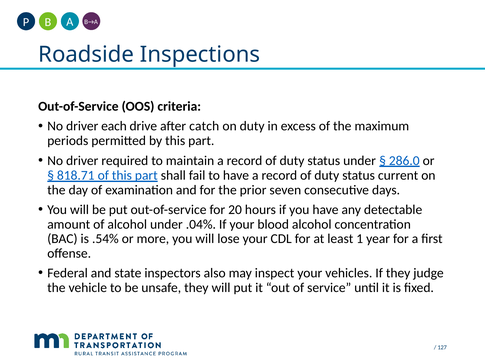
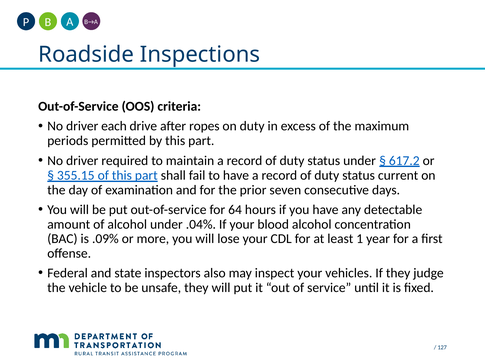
catch: catch -> ropes (204, 126)
286.0: 286.0 -> 617.2 (404, 160)
818.71: 818.71 -> 355.15 (76, 175)
20: 20 -> 64 (235, 210)
.54%: .54% -> .09% (105, 239)
